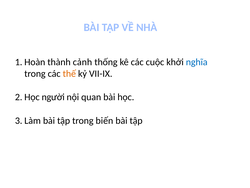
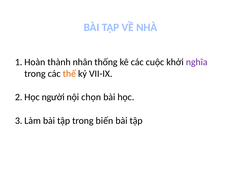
cảnh: cảnh -> nhân (83, 62)
nghĩa colour: blue -> purple (197, 62)
quan: quan -> chọn (91, 97)
